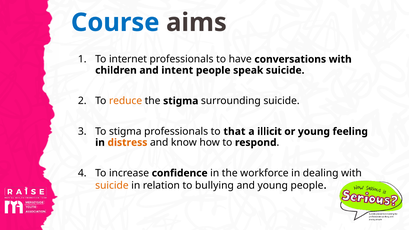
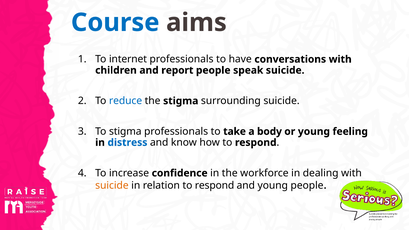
intent: intent -> report (177, 70)
reduce colour: orange -> blue (126, 101)
that: that -> take (235, 132)
illicit: illicit -> body (269, 132)
distress colour: orange -> blue (127, 143)
relation to bullying: bullying -> respond (215, 186)
